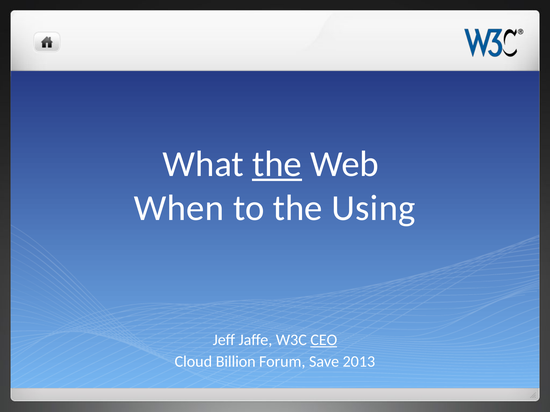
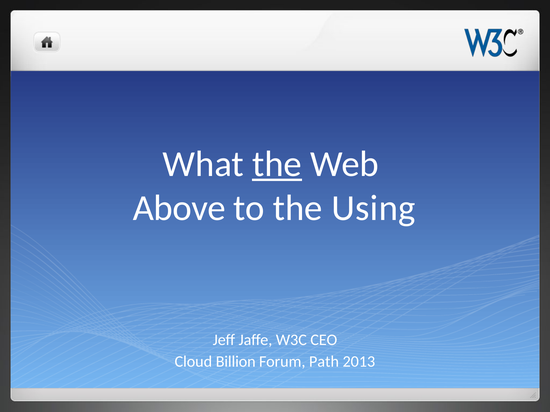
When: When -> Above (179, 208)
CEO underline: present -> none (324, 340)
Save: Save -> Path (324, 362)
